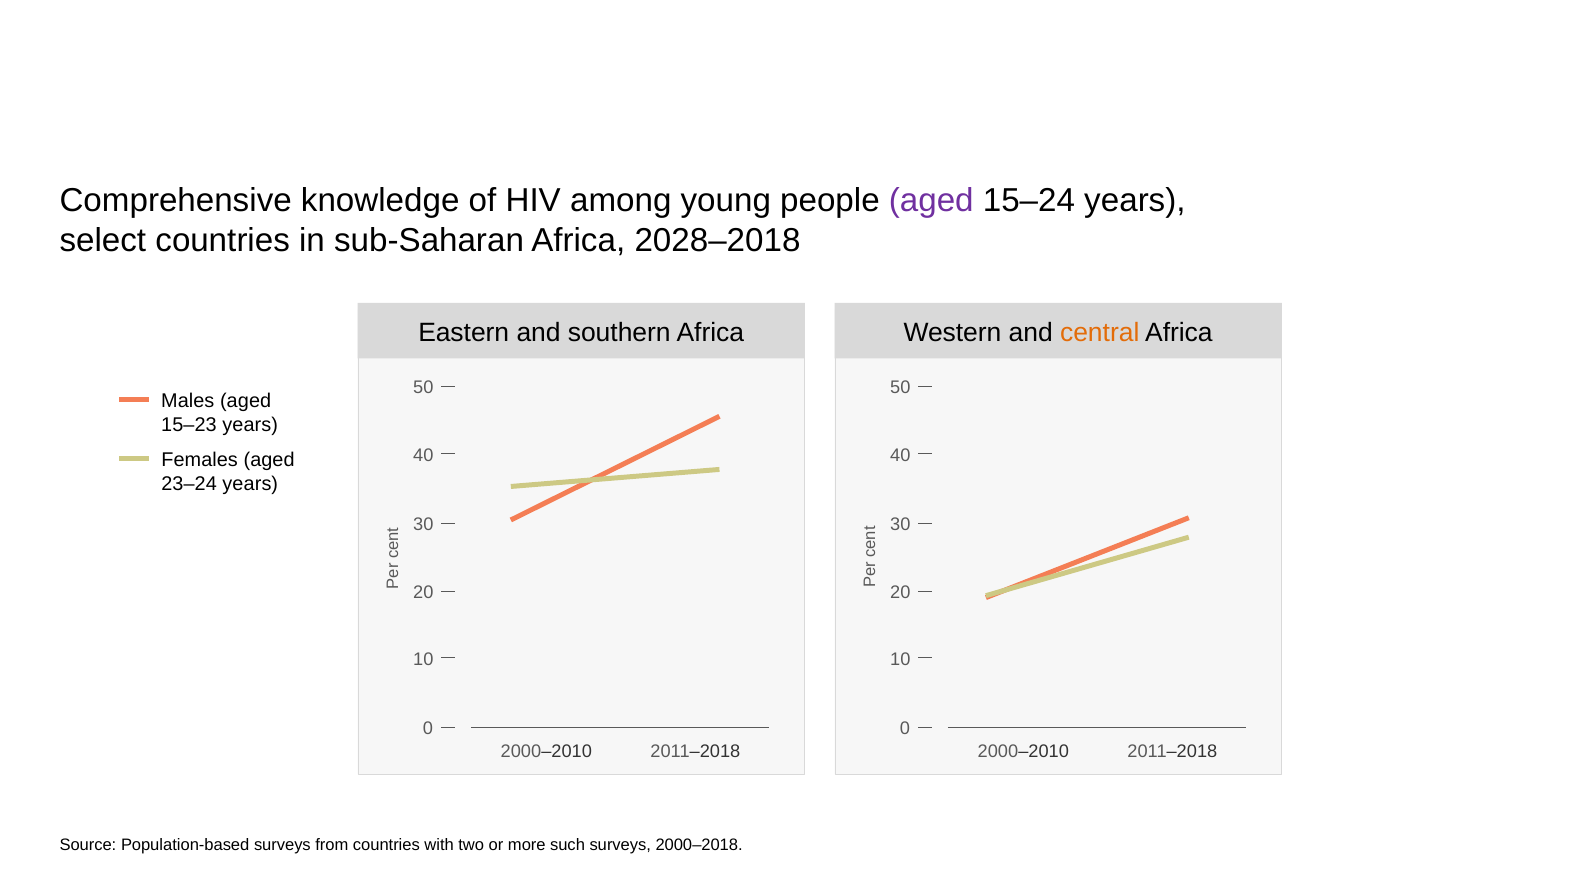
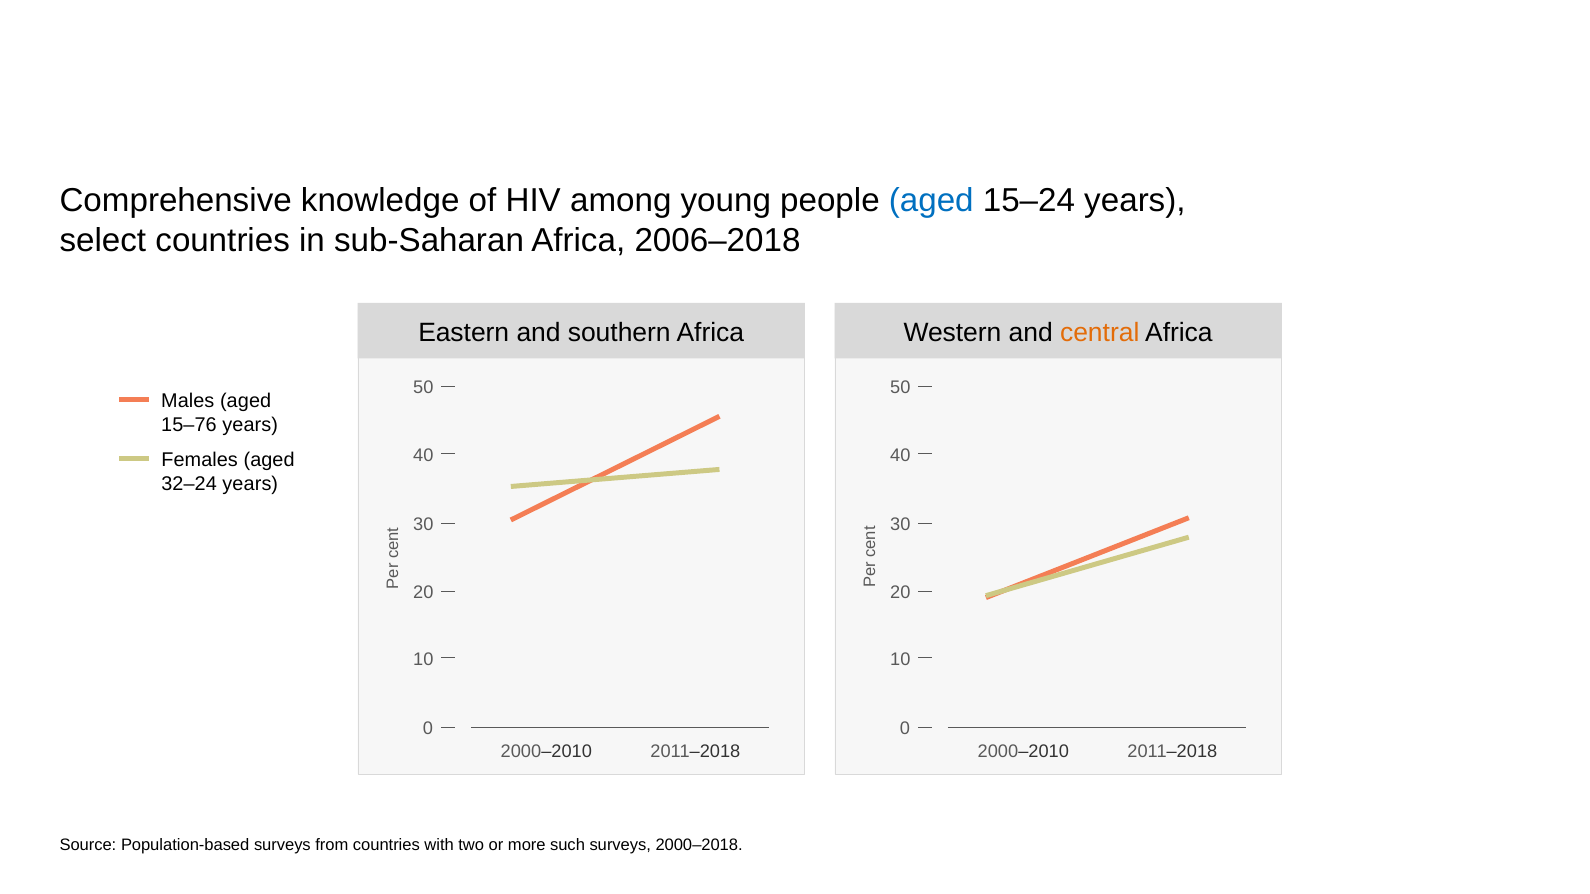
aged colour: purple -> blue (931, 201)
2028–2018: 2028–2018 -> 2006–2018 (717, 241)
15–23: 15–23 -> 15–76 (189, 425)
23–24: 23–24 -> 32–24 (189, 484)
